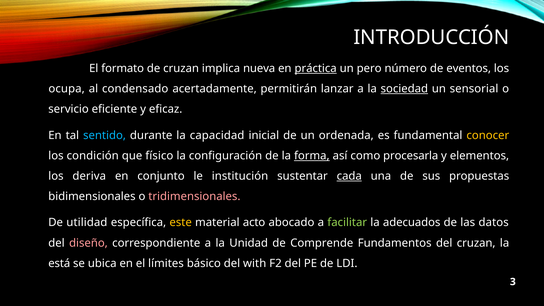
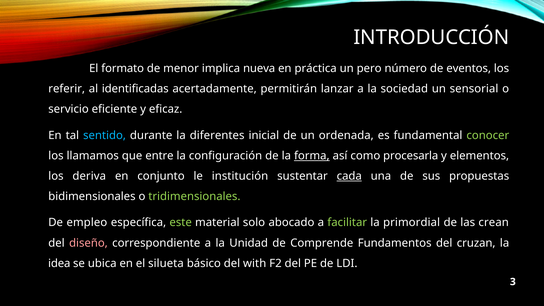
de cruzan: cruzan -> menor (181, 68)
práctica underline: present -> none (316, 68)
ocupa: ocupa -> referir (67, 89)
condensado: condensado -> identificadas (135, 89)
sociedad underline: present -> none (404, 89)
capacidad: capacidad -> diferentes (217, 135)
conocer colour: yellow -> light green (488, 135)
condición: condición -> llamamos (93, 156)
físico: físico -> entre (159, 156)
tridimensionales colour: pink -> light green (194, 196)
utilidad: utilidad -> empleo (87, 223)
este colour: yellow -> light green (181, 223)
acto: acto -> solo (254, 223)
adecuados: adecuados -> primordial (412, 223)
datos: datos -> crean (494, 223)
está: está -> idea (59, 263)
límites: límites -> silueta (166, 263)
